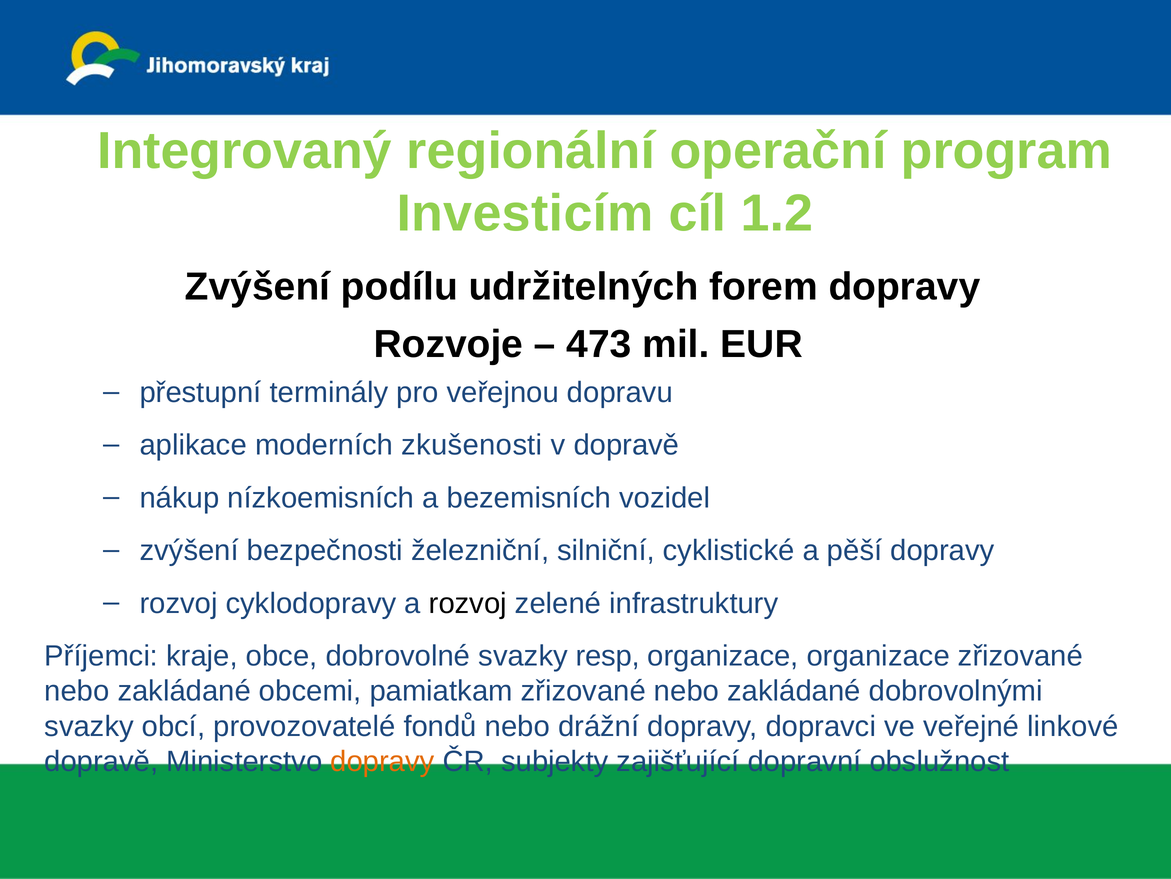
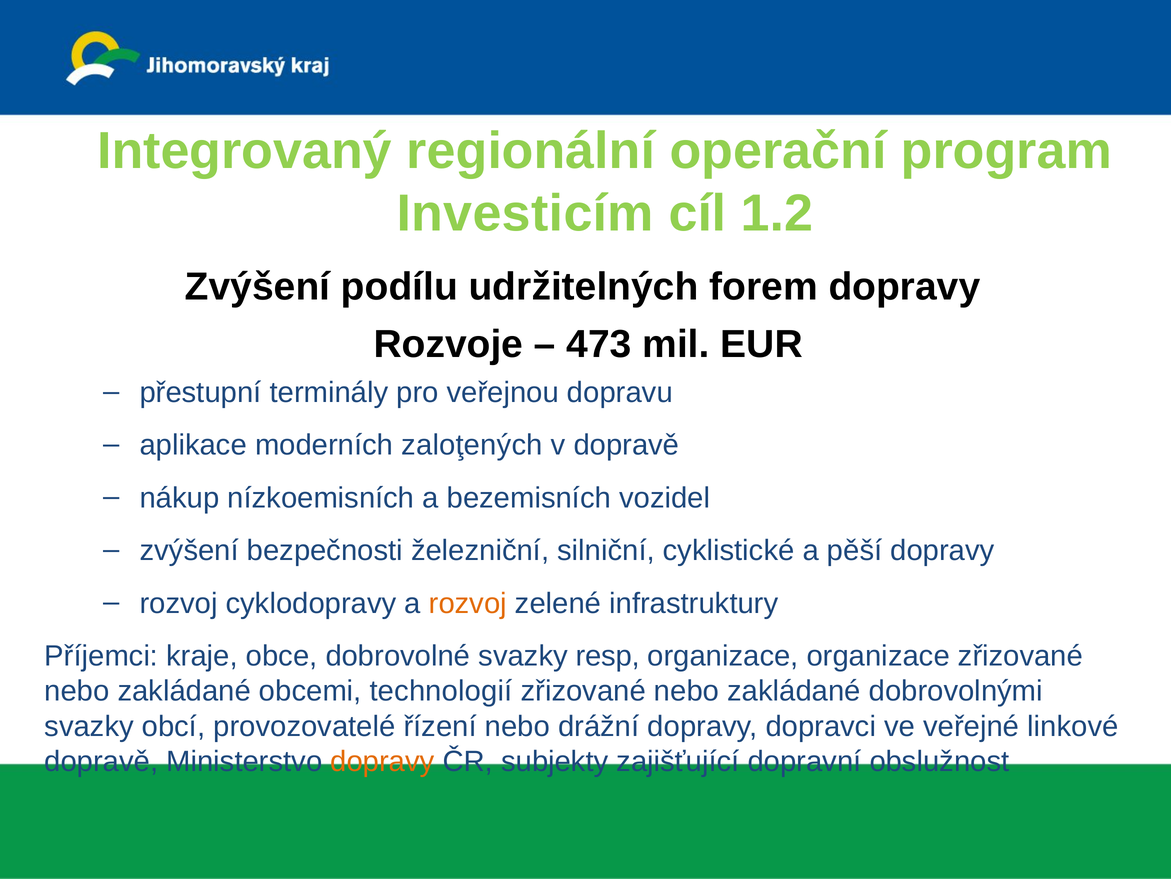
zkušenosti: zkušenosti -> zaloţených (472, 445)
rozvoj colour: black -> orange (468, 603)
pamiatkam: pamiatkam -> technologií (441, 691)
fondů: fondů -> řízení (440, 726)
